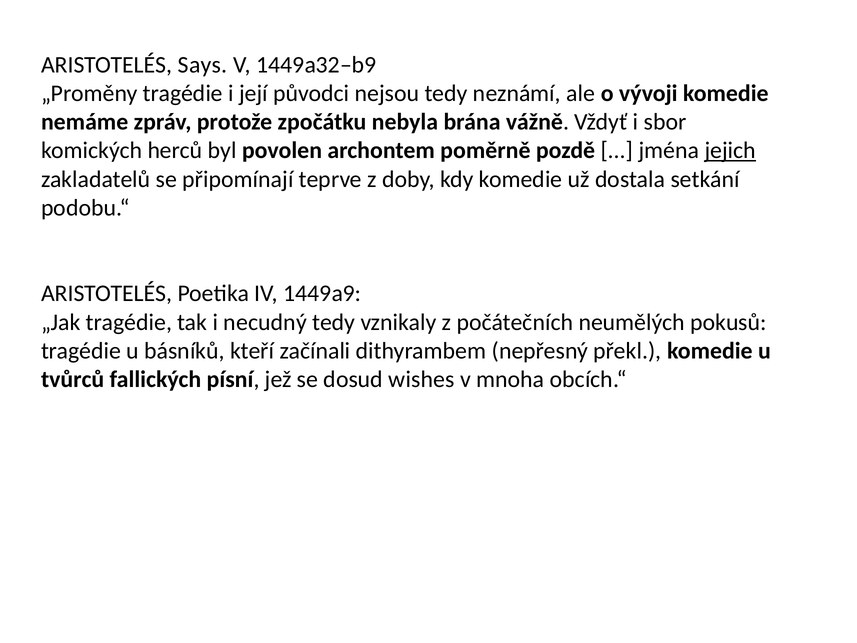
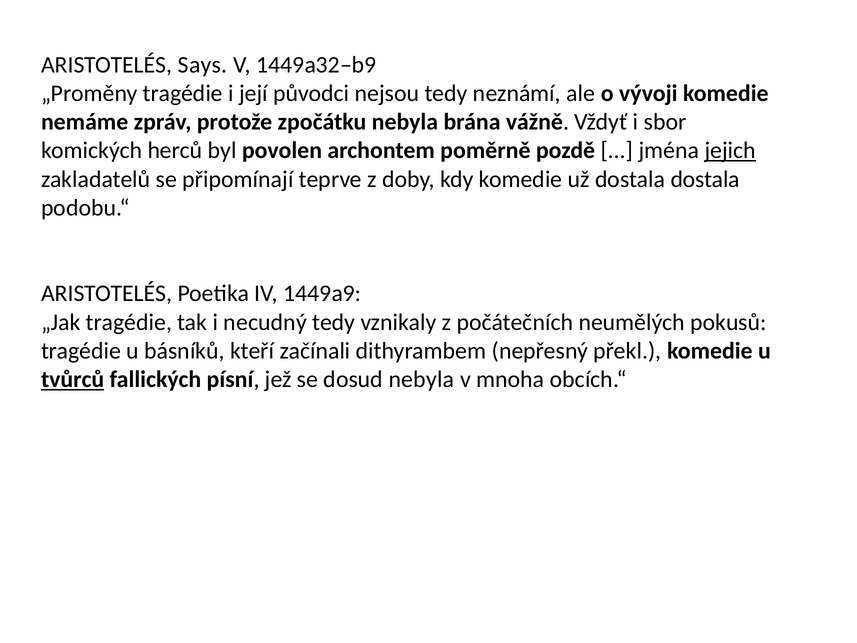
dostala setkání: setkání -> dostala (705, 179)
tvůrců underline: none -> present (73, 379)
dosud wishes: wishes -> nebyla (421, 379)
